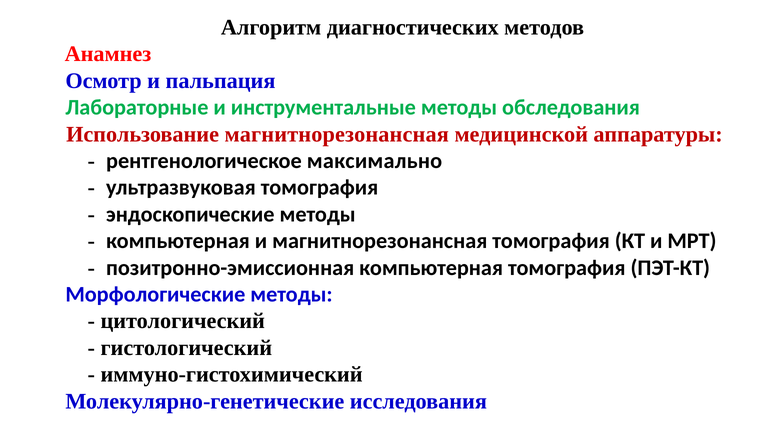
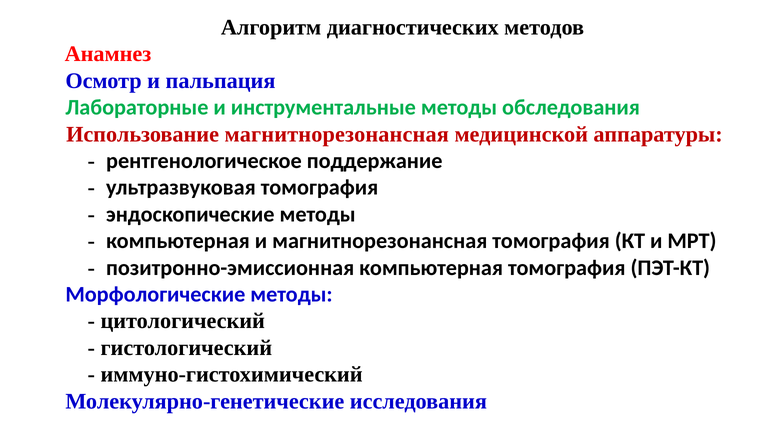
максимально: максимально -> поддержание (375, 161)
